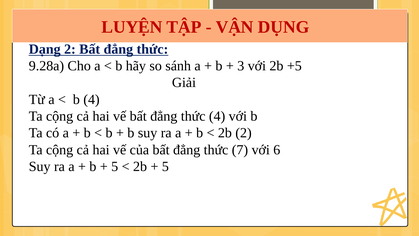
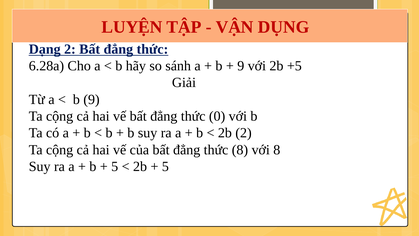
9.28a: 9.28a -> 6.28a (46, 66)
3: 3 -> 9 (241, 66)
b 4: 4 -> 9 (92, 99)
thức 4: 4 -> 0 (217, 116)
thức 7: 7 -> 8 (240, 150)
với 6: 6 -> 8 (277, 150)
